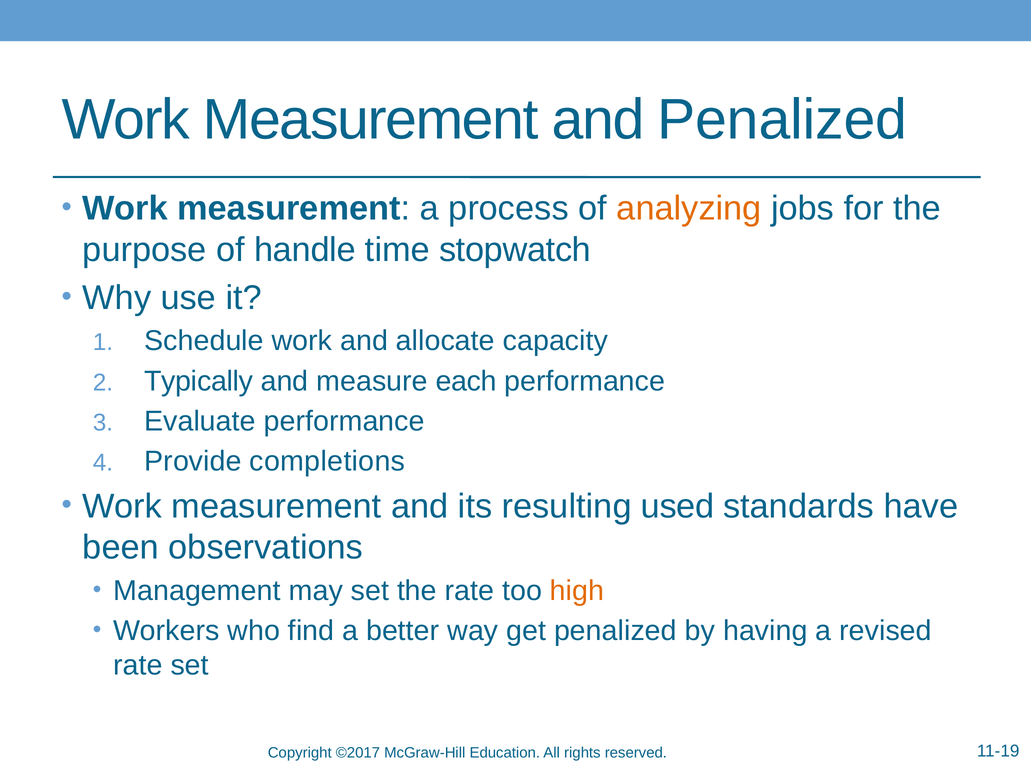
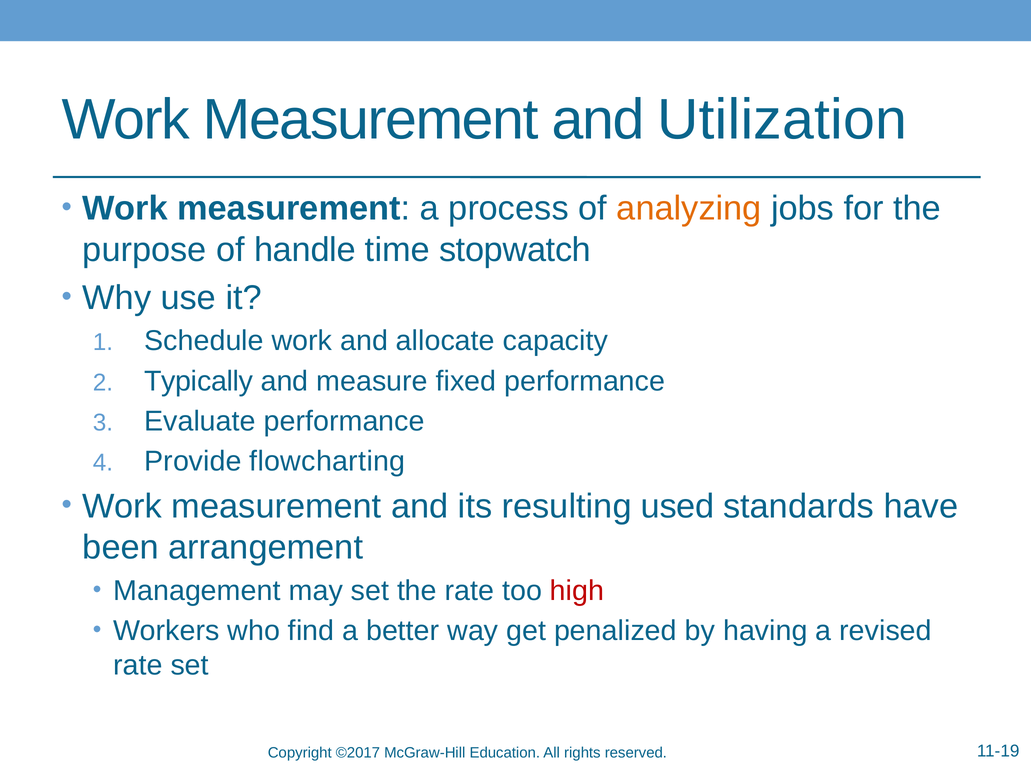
and Penalized: Penalized -> Utilization (782, 120)
each: each -> fixed (466, 381)
completions: completions -> flowcharting (327, 461)
observations: observations -> arrangement (266, 548)
high colour: orange -> red (577, 591)
